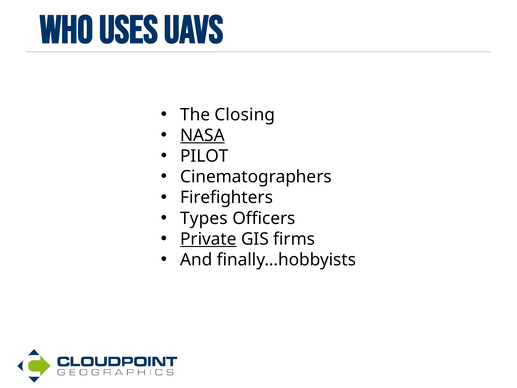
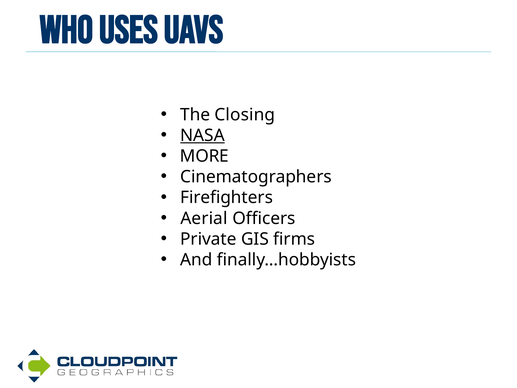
PILOT: PILOT -> MORE (204, 156)
Types: Types -> Aerial (204, 218)
Private underline: present -> none (208, 239)
